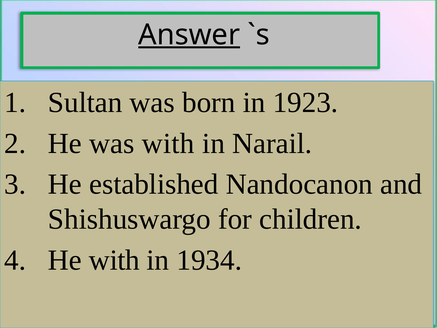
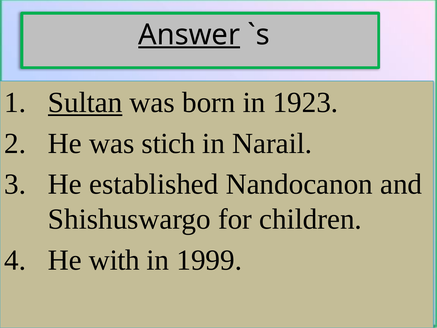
Sultan underline: none -> present (85, 103)
was with: with -> stich (169, 143)
1934: 1934 -> 1999 (209, 260)
